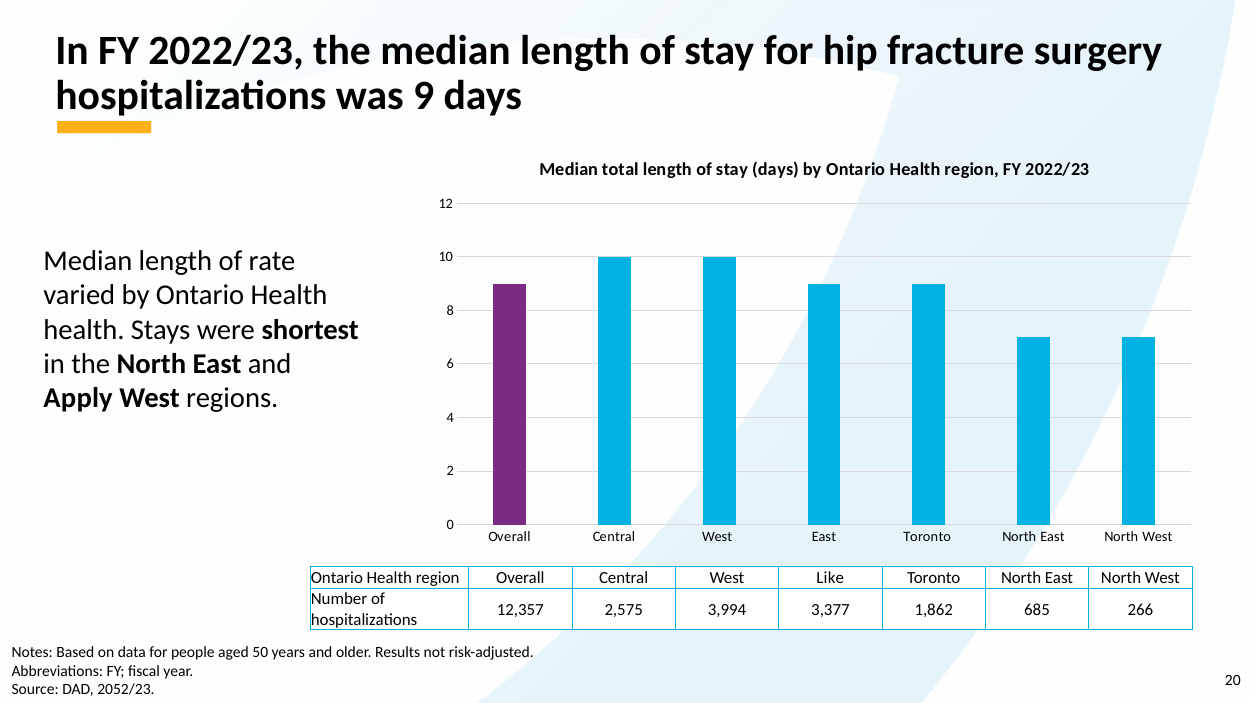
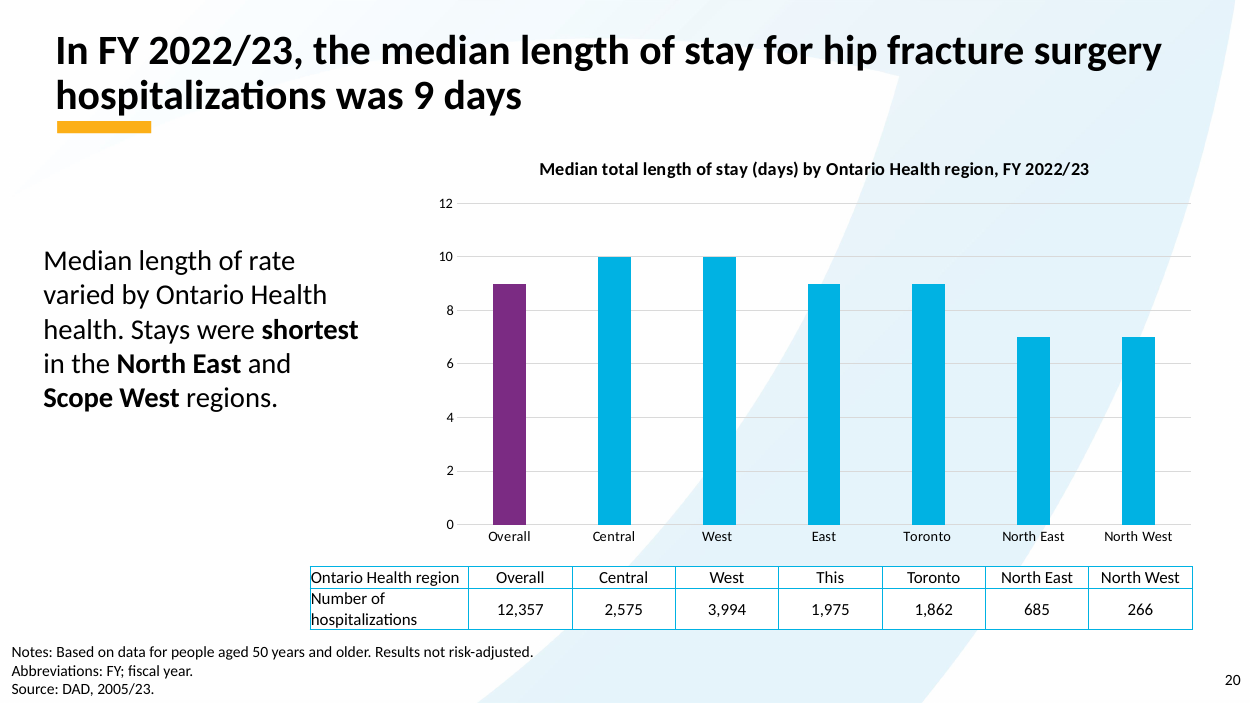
Apply: Apply -> Scope (78, 399)
Like: Like -> This (830, 578)
3,377: 3,377 -> 1,975 (830, 610)
2052/23: 2052/23 -> 2005/23 (126, 690)
